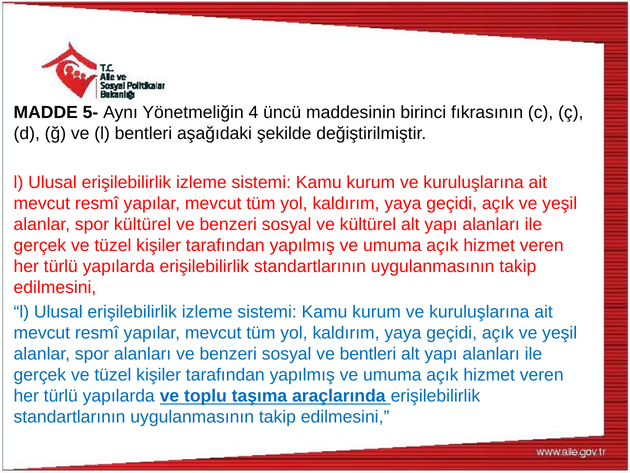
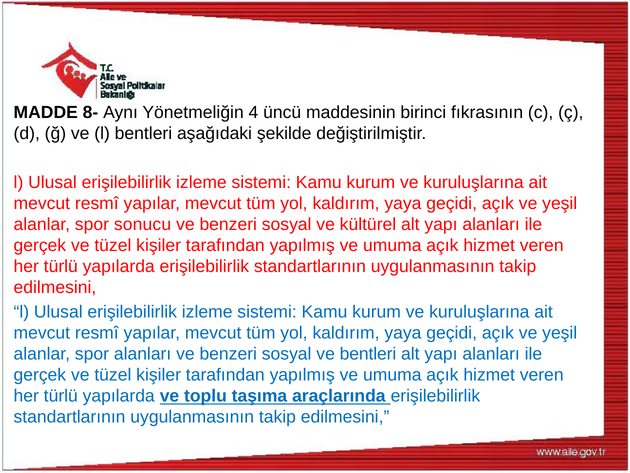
5-: 5- -> 8- (91, 112)
spor kültürel: kültürel -> sonucu (143, 224)
